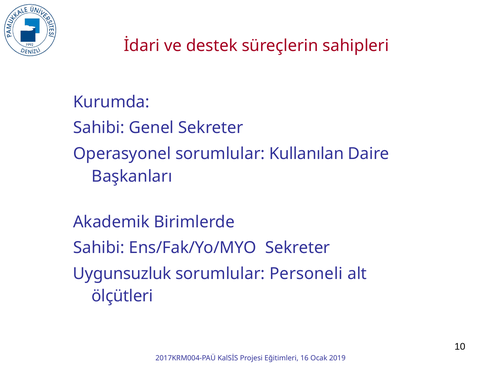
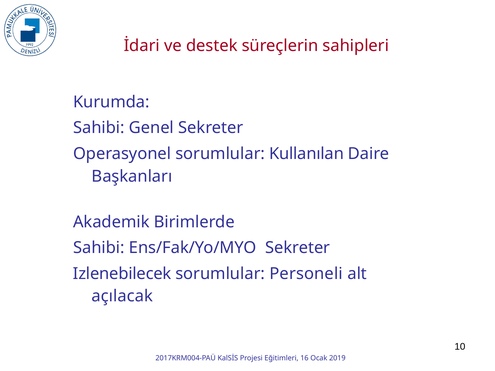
Uygunsuzluk: Uygunsuzluk -> Izlenebilecek (122, 274)
ölçütleri: ölçütleri -> açılacak (122, 296)
